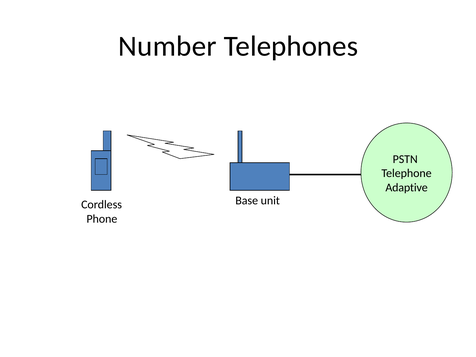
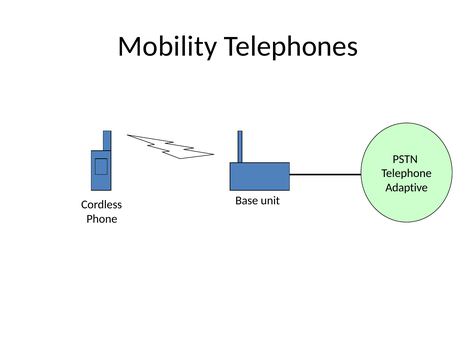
Number: Number -> Mobility (167, 46)
